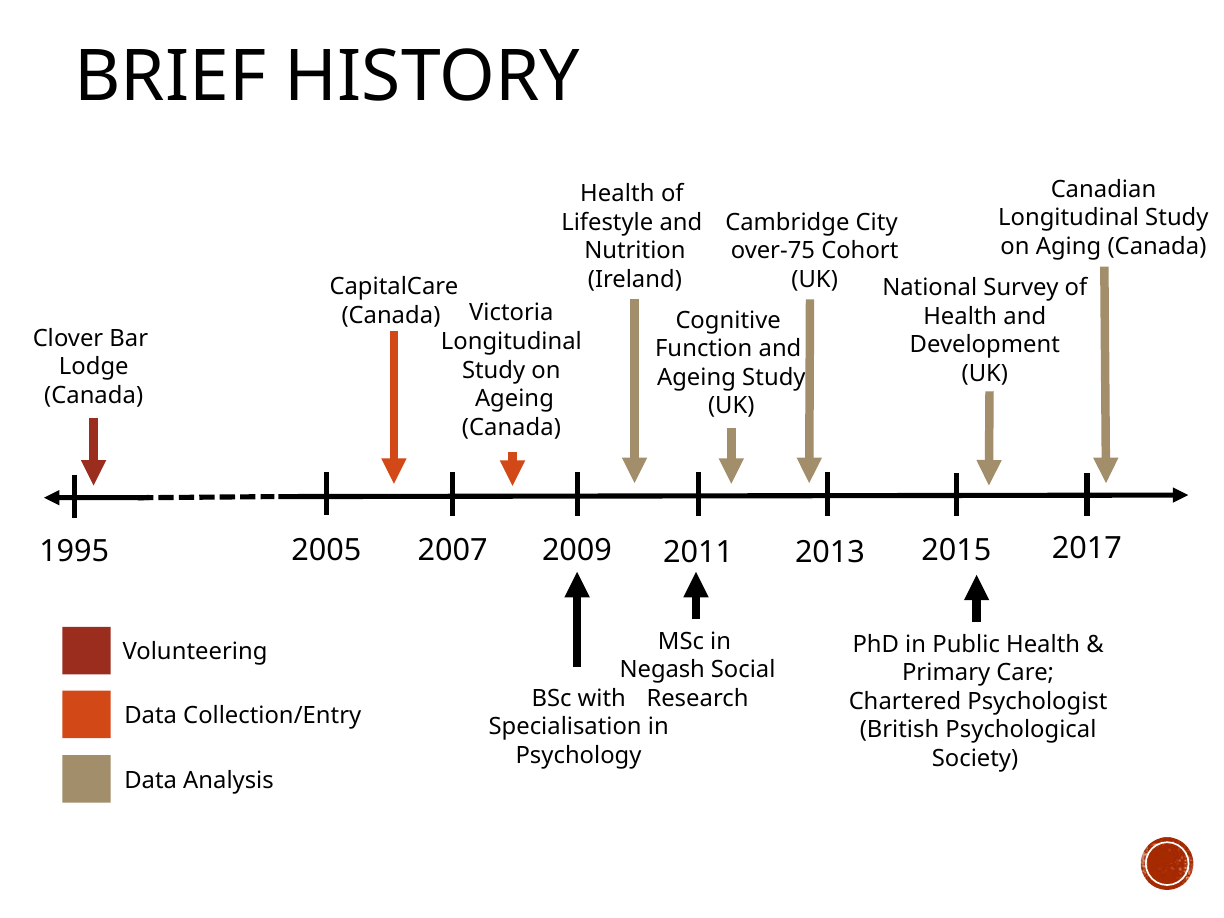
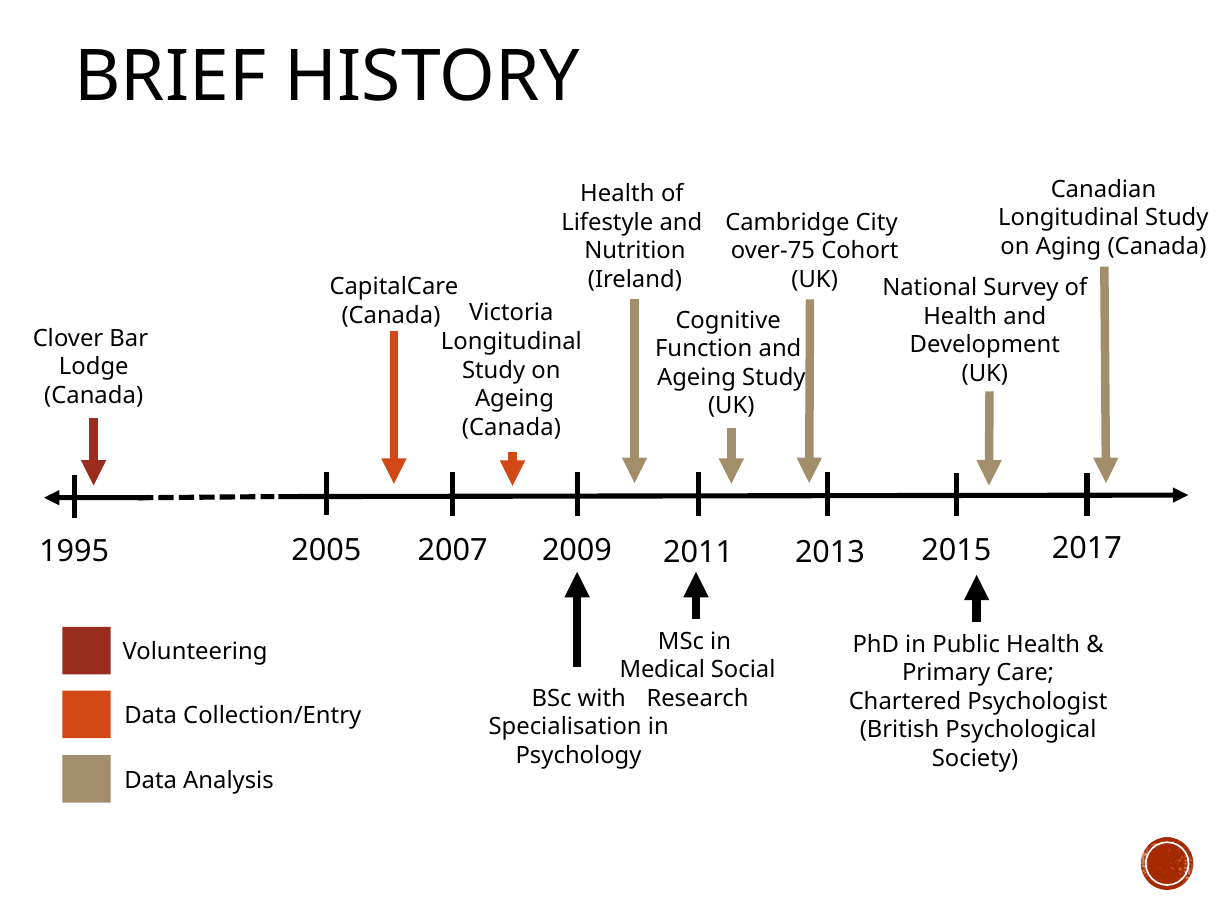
Negash: Negash -> Medical (662, 670)
